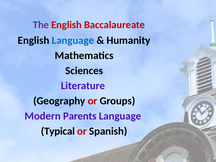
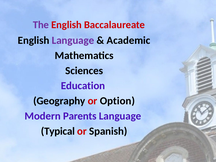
Language colour: blue -> purple (73, 40)
Humanity: Humanity -> Academic (128, 40)
Literature: Literature -> Education (83, 86)
Groups: Groups -> Option (117, 101)
